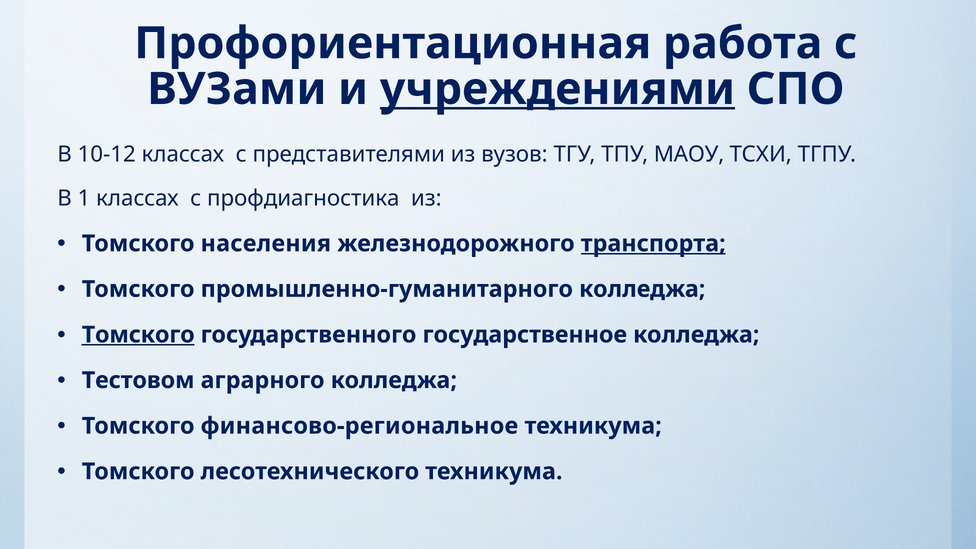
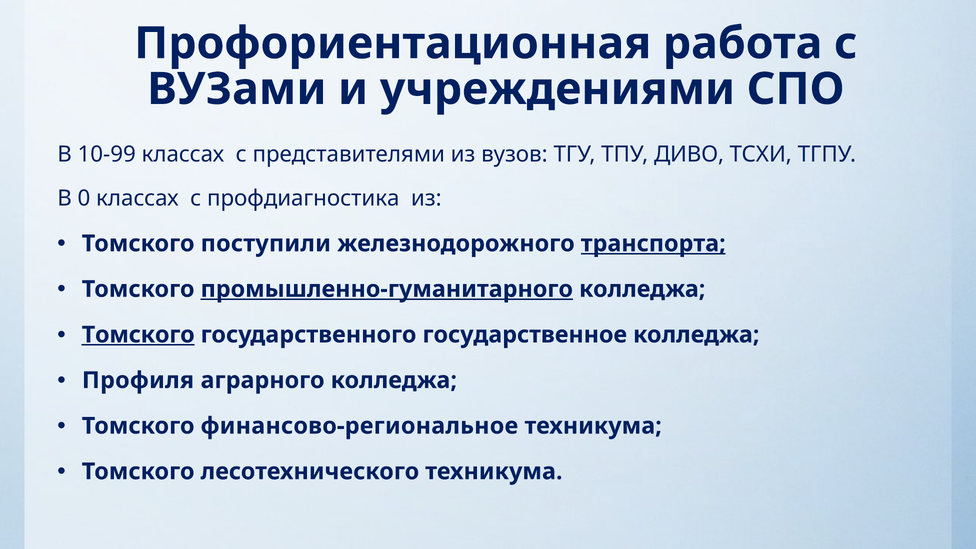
учреждениями underline: present -> none (557, 89)
10-12: 10-12 -> 10-99 (107, 154)
МАОУ: МАОУ -> ДИВО (689, 154)
1: 1 -> 0 (84, 199)
населения: населения -> поступили (266, 244)
промышленно-гуманитарного underline: none -> present (387, 289)
Тестовом: Тестовом -> Профиля (138, 380)
